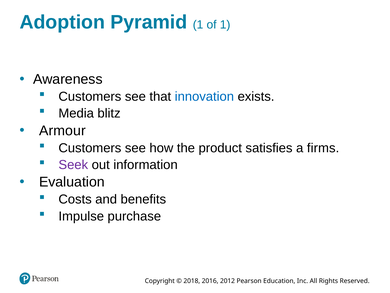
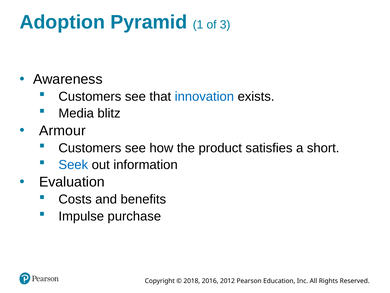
of 1: 1 -> 3 (225, 25)
firms: firms -> short (323, 148)
Seek colour: purple -> blue (73, 164)
